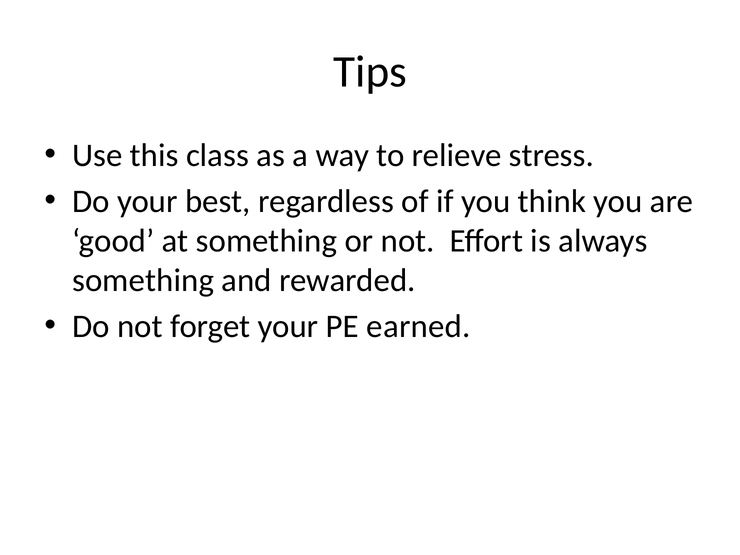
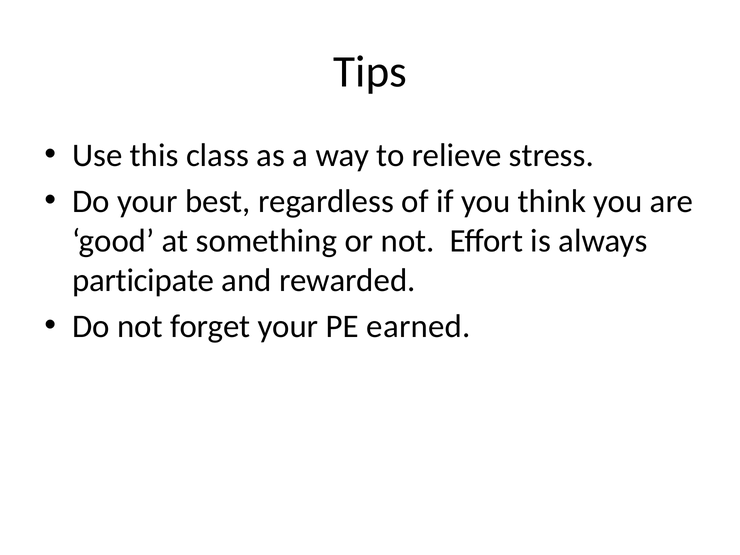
something: something -> participate (143, 280)
